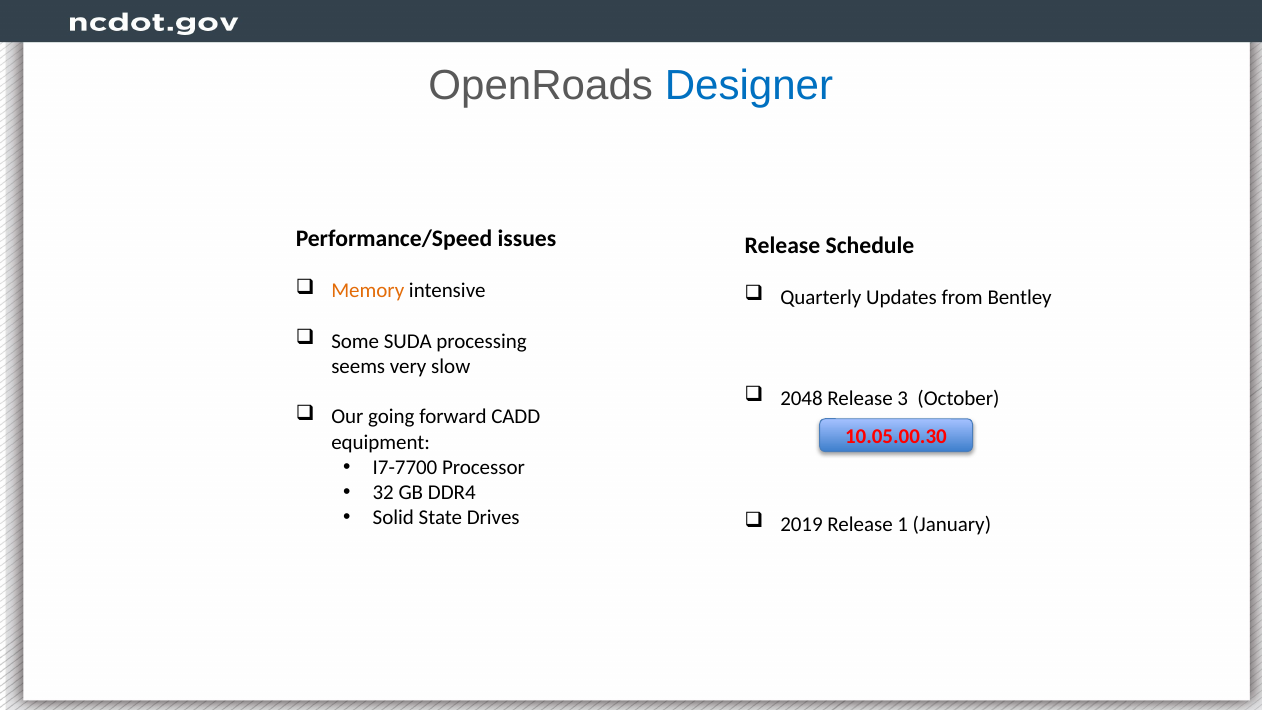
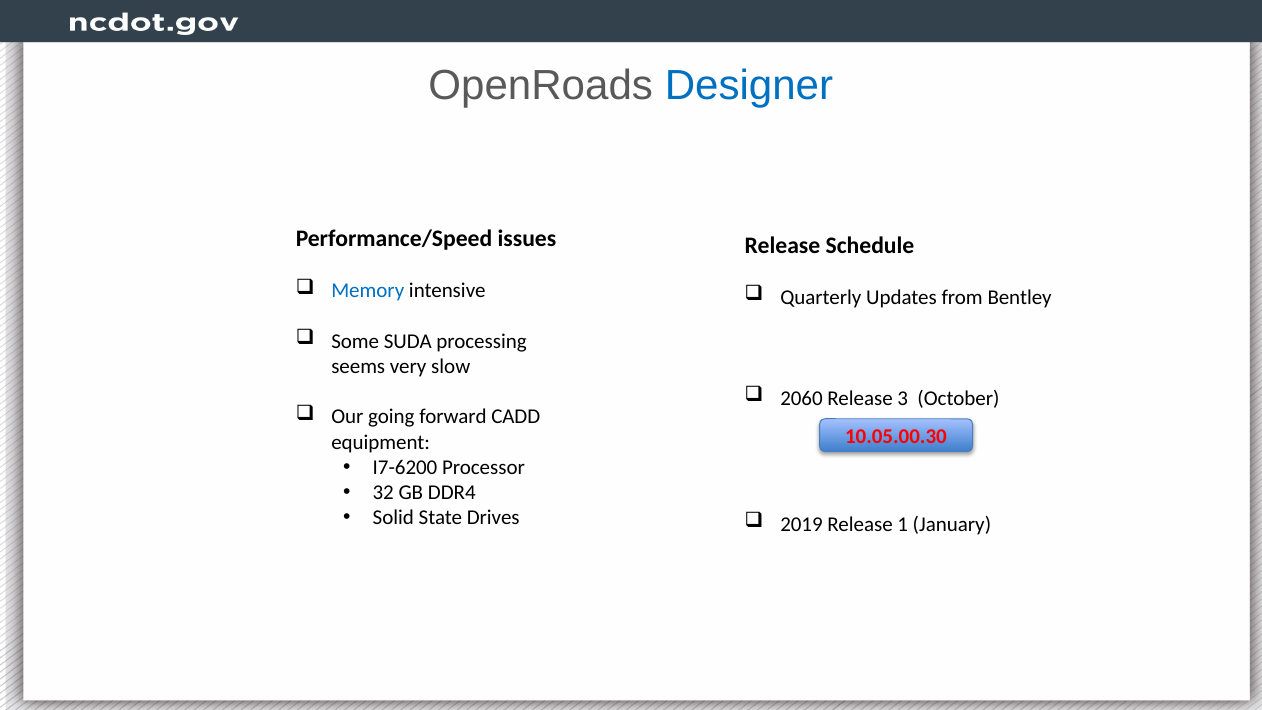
Memory colour: orange -> blue (368, 291)
2048: 2048 -> 2060 (801, 398)
I7-7700: I7-7700 -> I7-6200 (405, 467)
